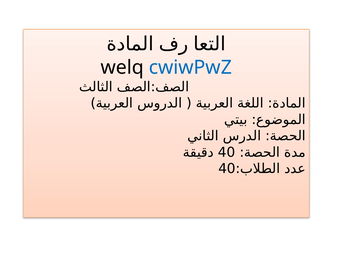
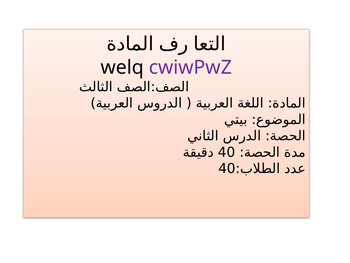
cwiwPwZ colour: blue -> purple (190, 67)
